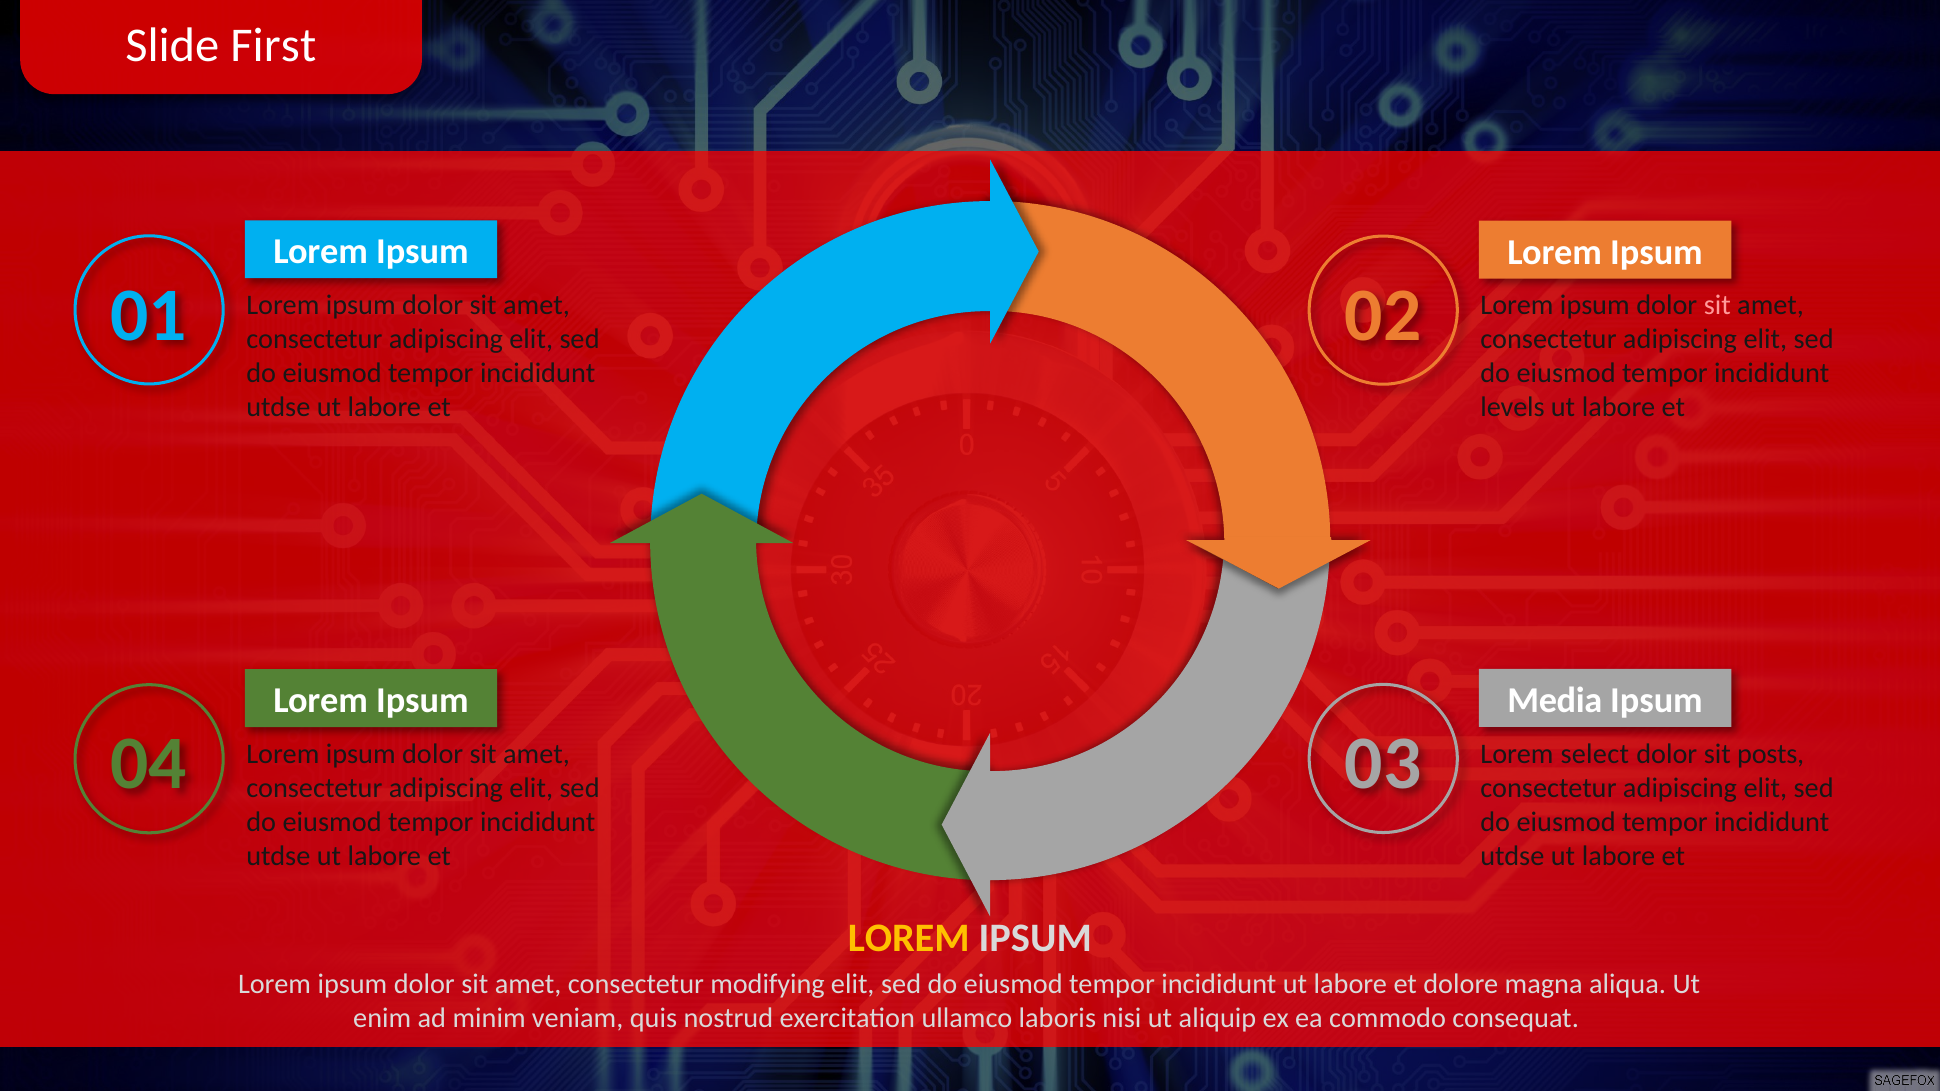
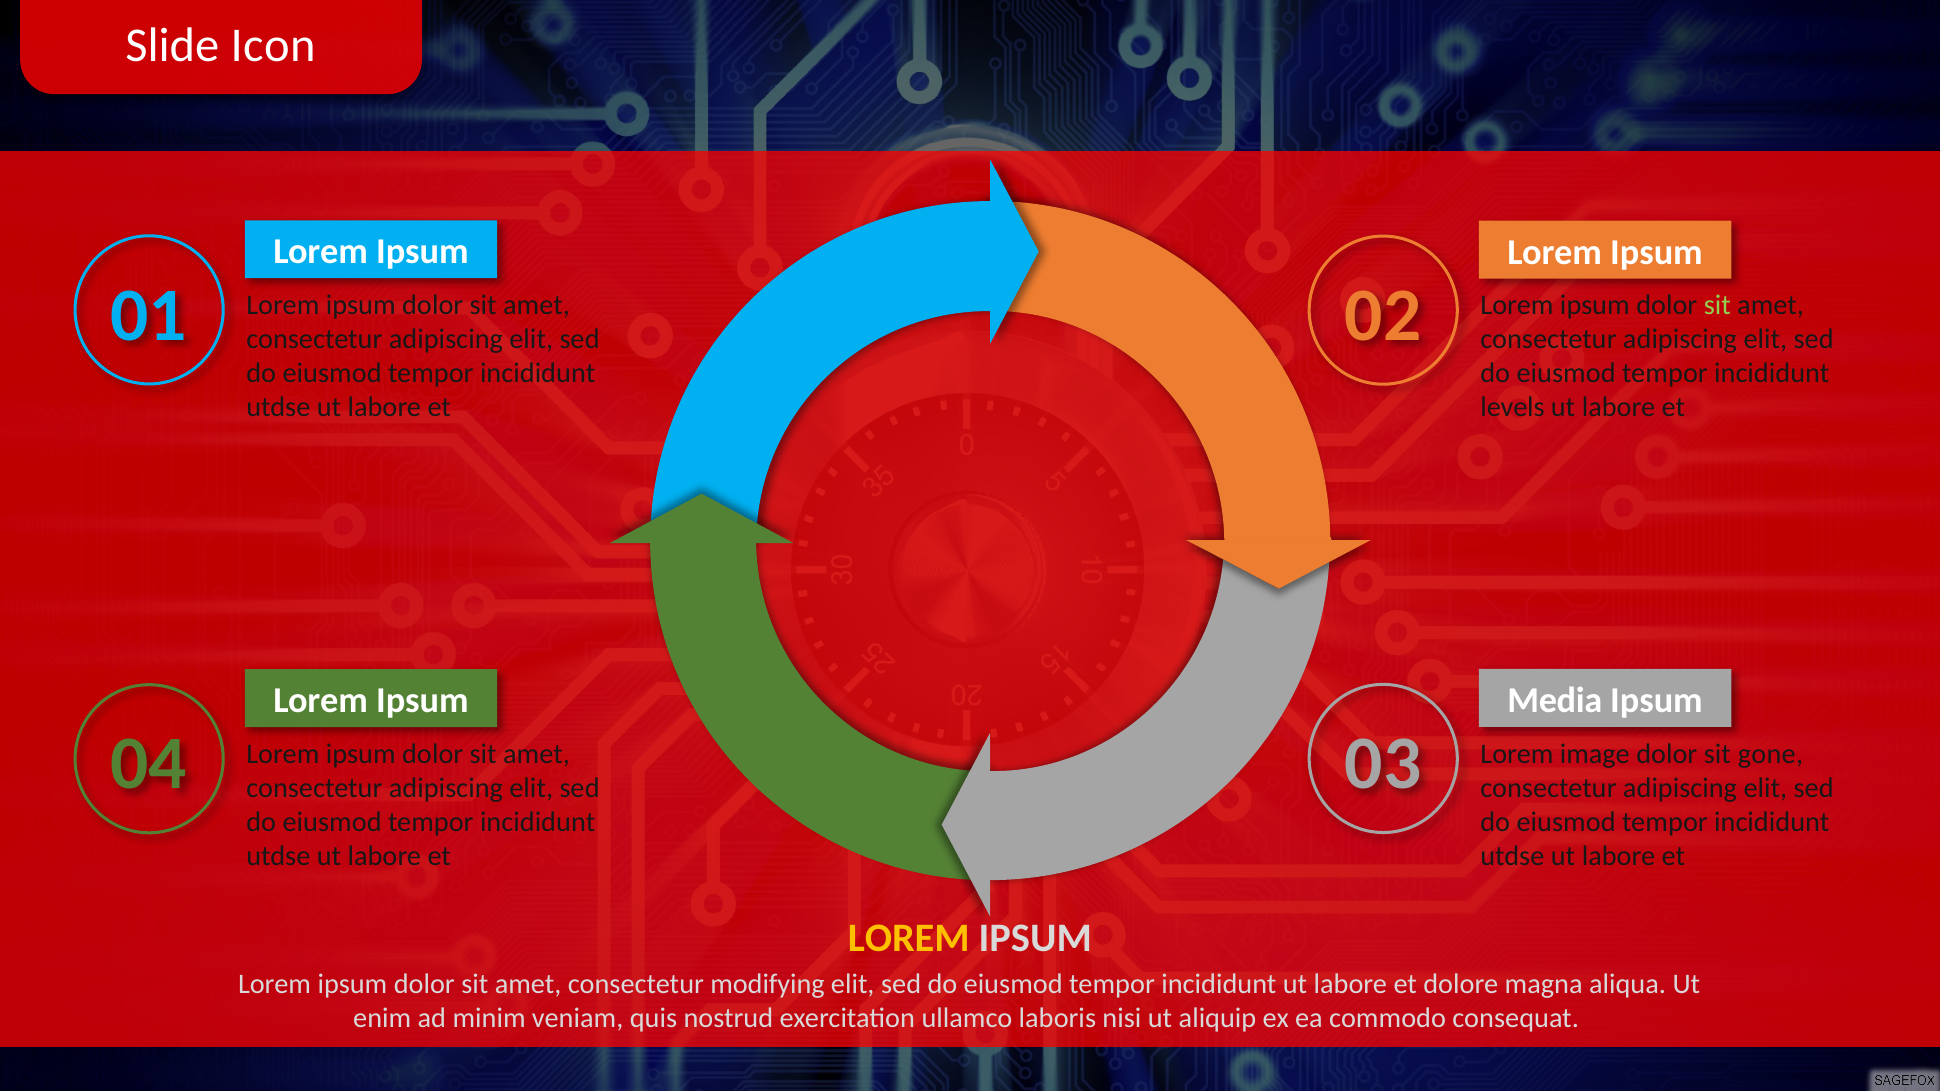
First: First -> Icon (273, 46)
sit colour: pink -> light green (1717, 306)
select: select -> image (1595, 754)
posts: posts -> gone (1770, 754)
